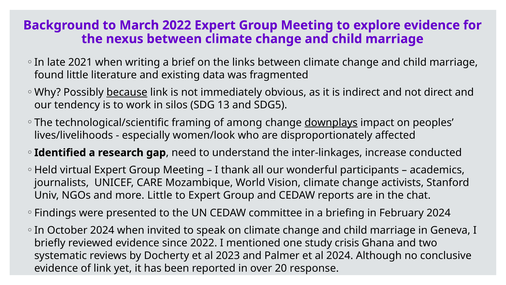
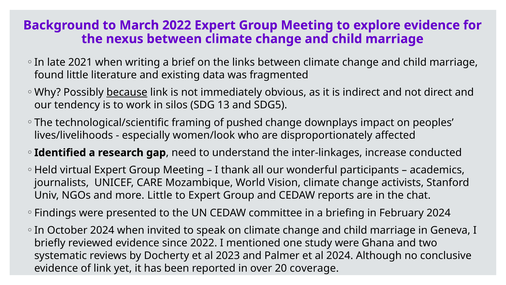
among: among -> pushed (245, 122)
downplays underline: present -> none (331, 122)
study crisis: crisis -> were (347, 243)
response: response -> coverage (314, 268)
